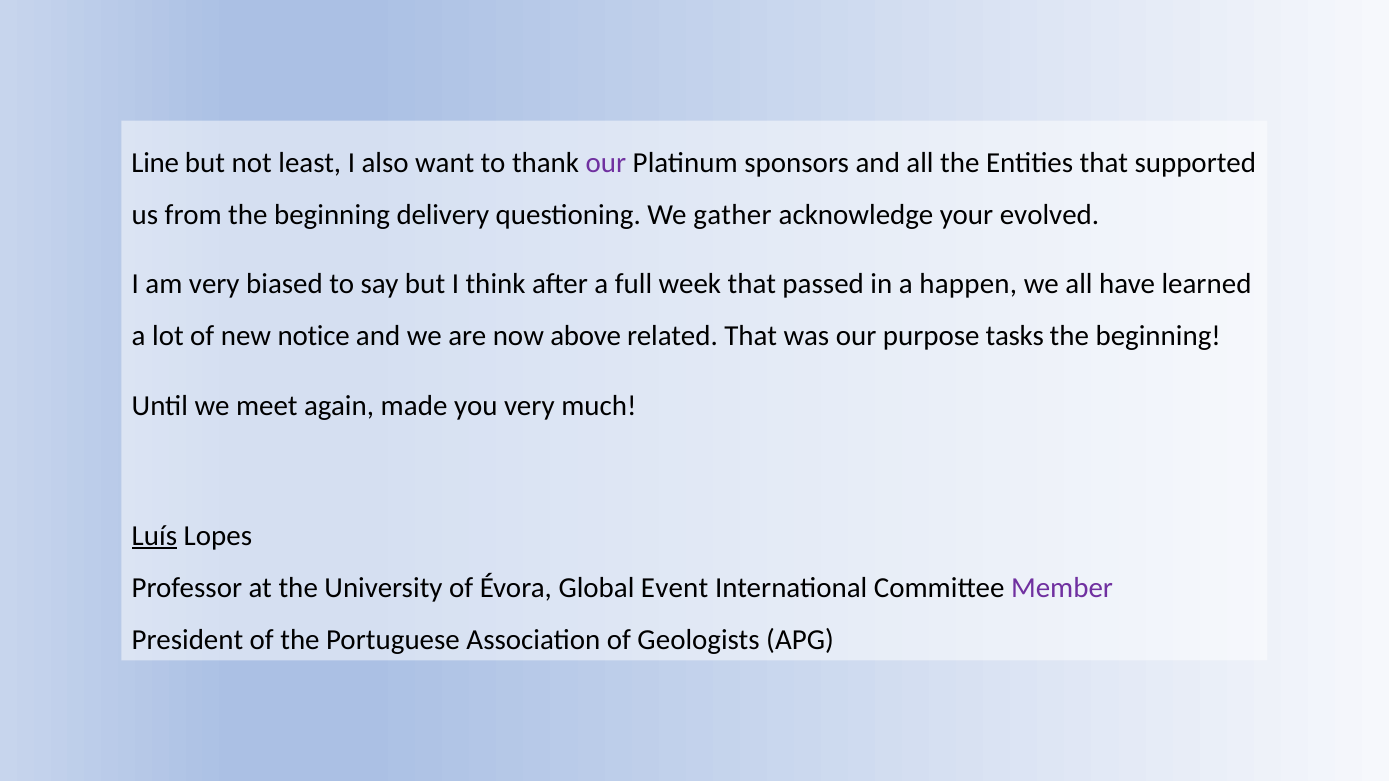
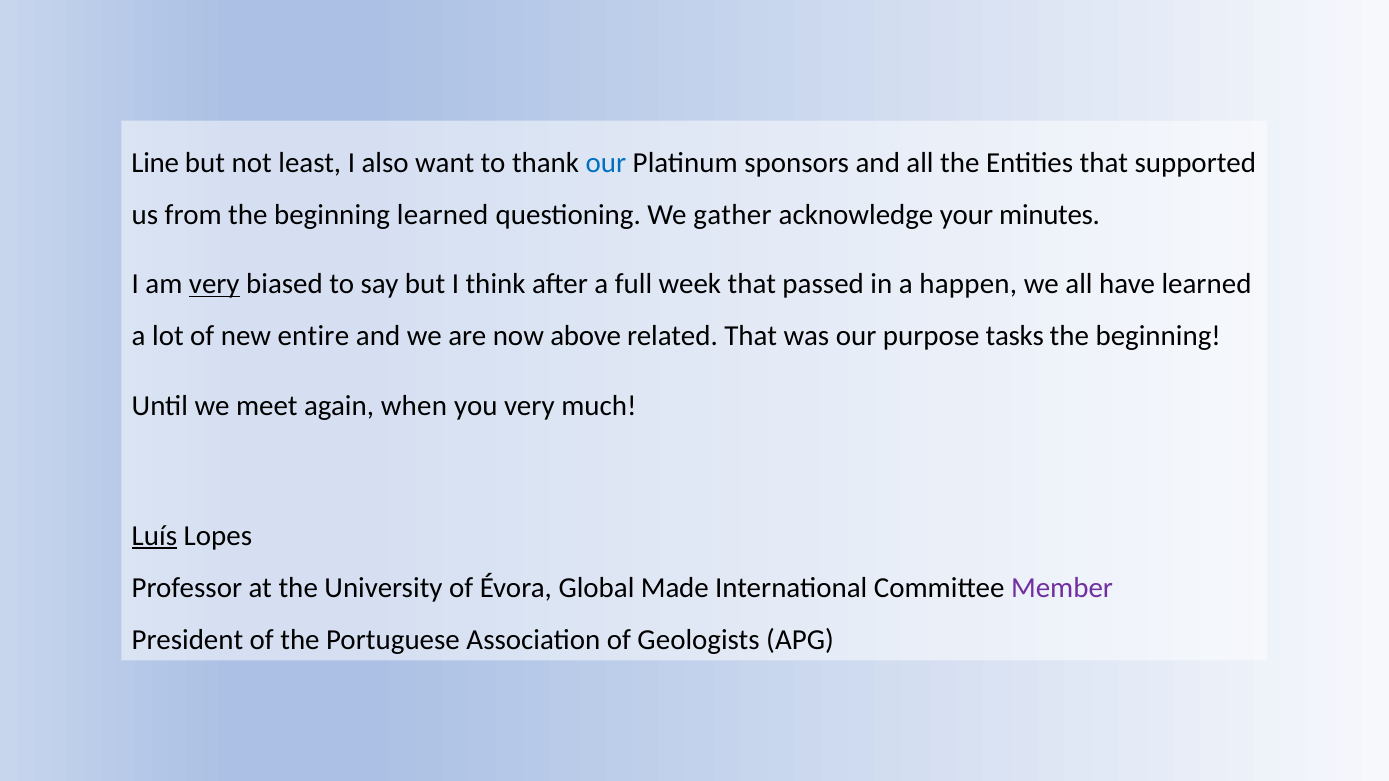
our colour: purple -> blue (606, 163)
beginning delivery: delivery -> learned (443, 215)
evolved: evolved -> minutes (1050, 215)
very underline: none -> present (214, 284)
notice: notice -> entire (313, 336)
made: made -> when (414, 406)
Event: Event -> Made (675, 588)
